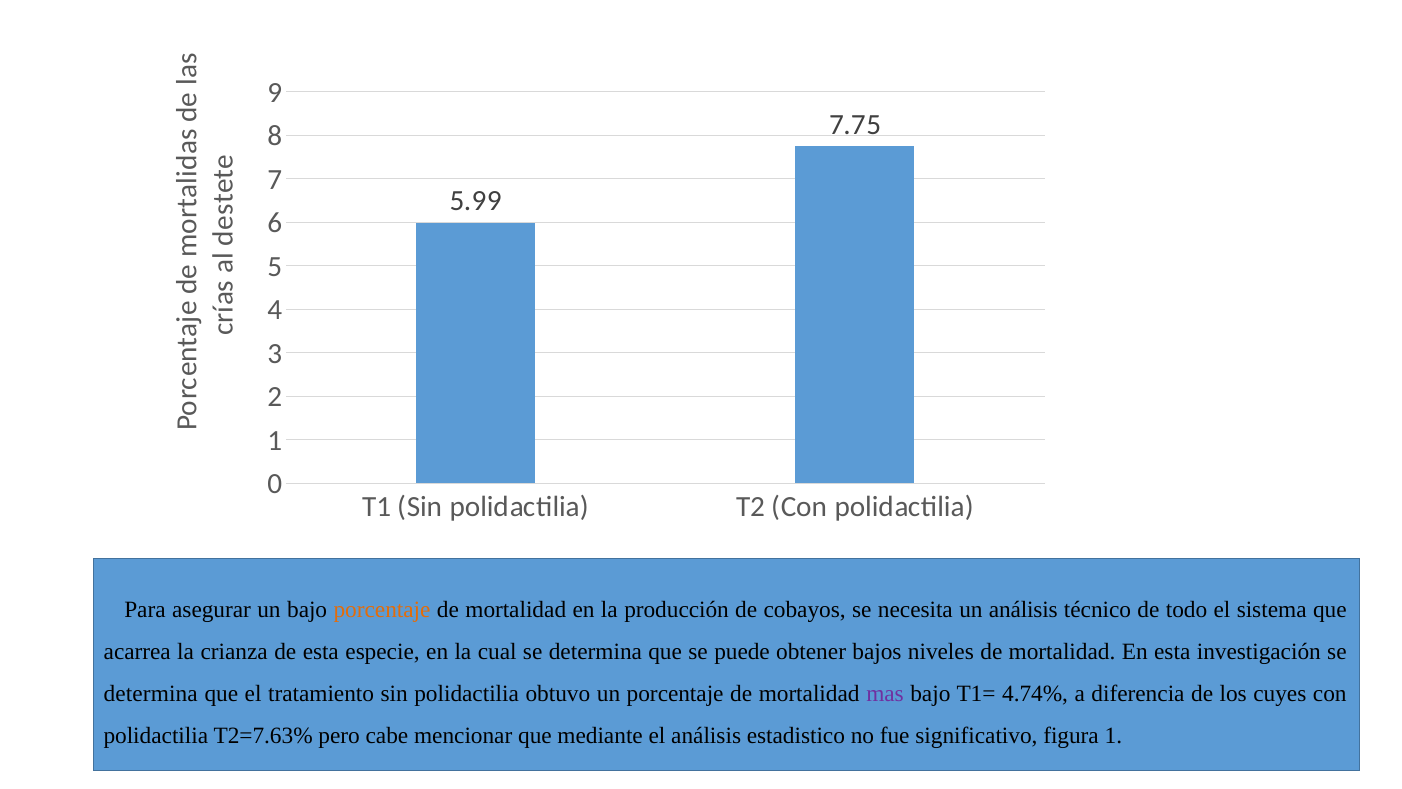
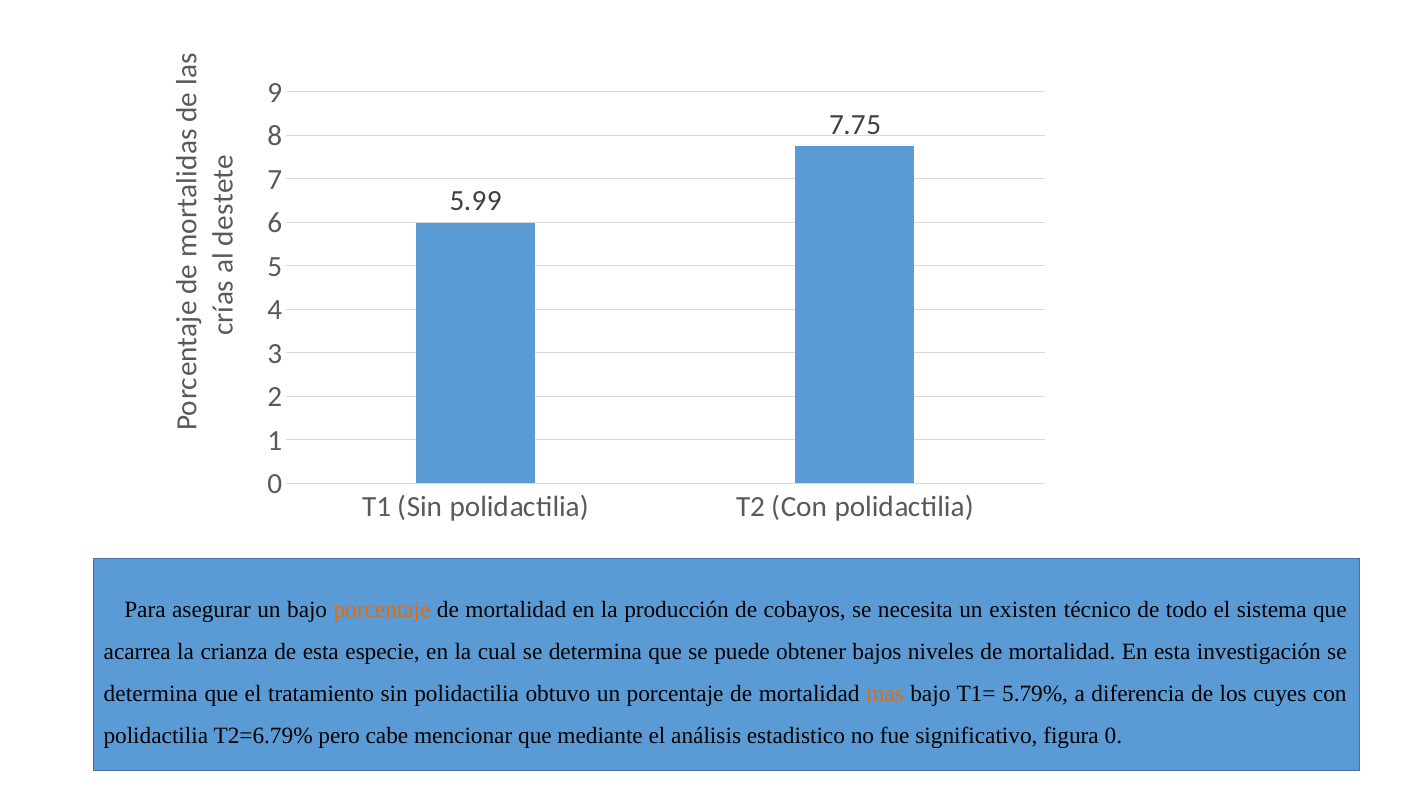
un análisis: análisis -> existen (1023, 610)
mas colour: purple -> orange (885, 694)
4.74%: 4.74% -> 5.79% (1035, 694)
T2=7.63%: T2=7.63% -> T2=6.79% (263, 736)
figura 1: 1 -> 0 (1113, 736)
